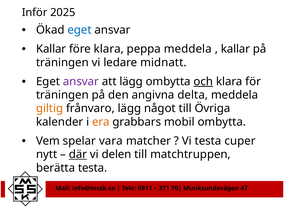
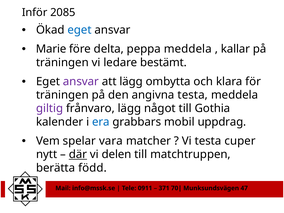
2025: 2025 -> 2085 (63, 12)
Kallar: Kallar -> Marie (51, 49)
före klara: klara -> delta (109, 49)
midnatt: midnatt -> bestämt (163, 62)
och underline: present -> none (203, 82)
angivna delta: delta -> testa (193, 95)
giltig colour: orange -> purple (50, 108)
Övriga: Övriga -> Gothia (212, 108)
era colour: orange -> blue (101, 122)
mobil ombytta: ombytta -> uppdrag (222, 122)
berätta testa: testa -> född (92, 168)
